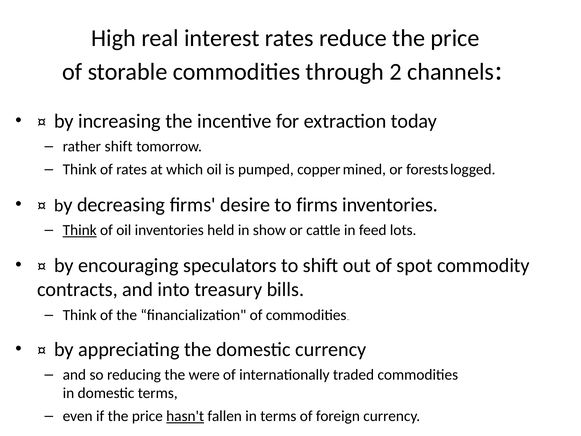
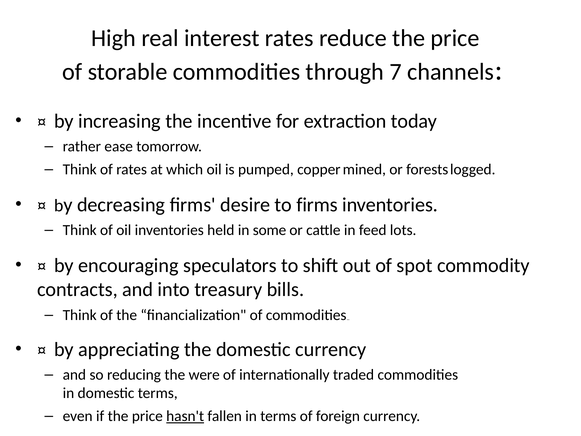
2: 2 -> 7 (396, 72)
rather shift: shift -> ease (119, 147)
Think underline: present -> none (80, 230)
show: show -> some (269, 230)
